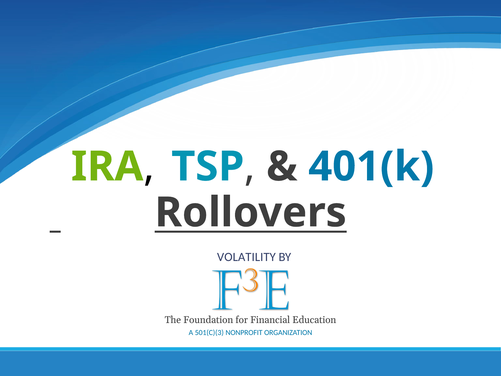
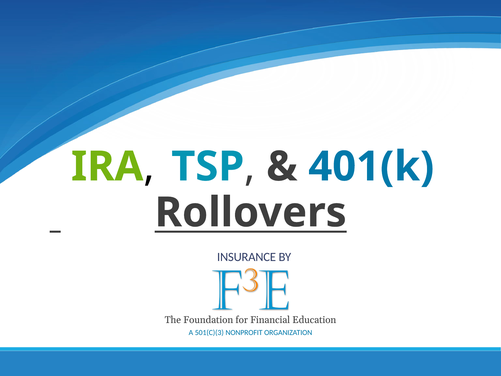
VOLATILITY: VOLATILITY -> INSURANCE (247, 257)
